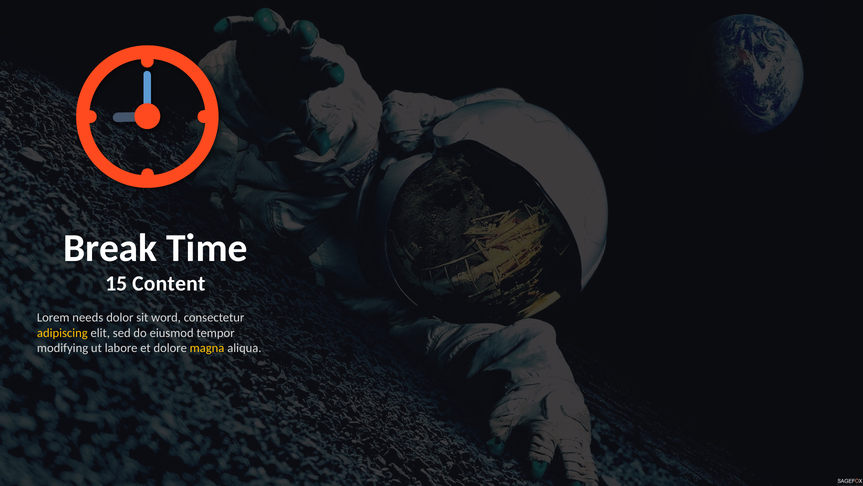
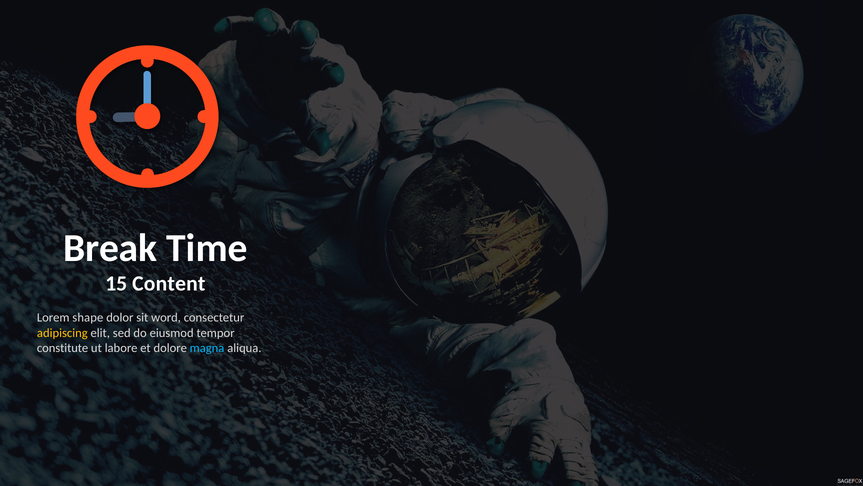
needs: needs -> shape (88, 317)
modifying: modifying -> constitute (63, 348)
magna colour: yellow -> light blue (207, 348)
